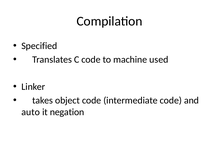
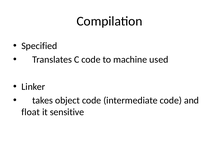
auto: auto -> float (31, 112)
negation: negation -> sensitive (67, 112)
